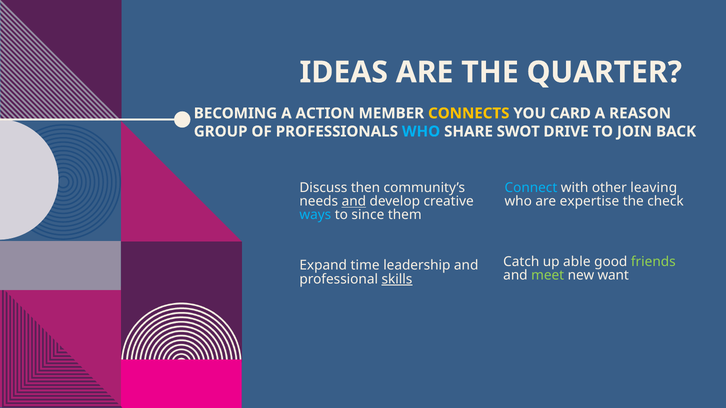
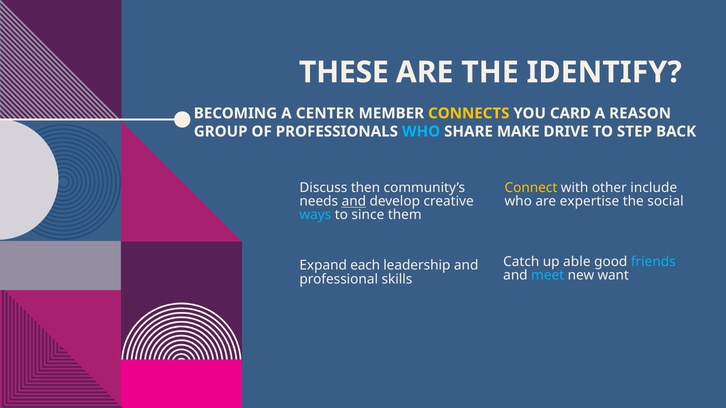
IDEAS: IDEAS -> THESE (344, 72)
QUARTER: QUARTER -> IDENTIFY (604, 72)
ACTION: ACTION -> CENTER (325, 113)
SWOT: SWOT -> MAKE (518, 132)
JOIN: JOIN -> STEP (634, 132)
Connect colour: light blue -> yellow (531, 188)
leaving: leaving -> include (654, 188)
check: check -> social (665, 202)
friends colour: light green -> light blue (653, 262)
time: time -> each (365, 266)
meet colour: light green -> light blue (548, 275)
skills underline: present -> none (397, 279)
